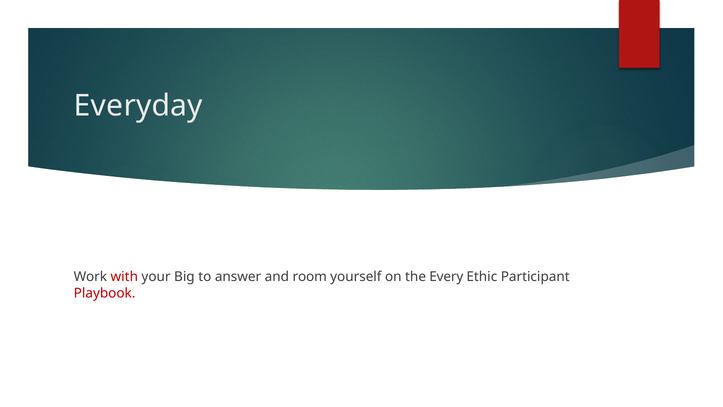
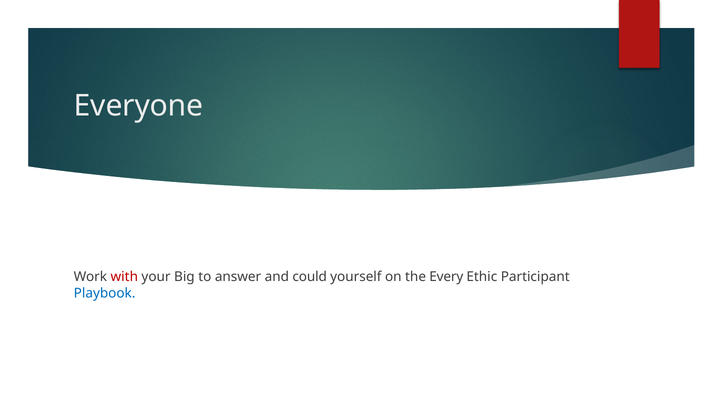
Everyday: Everyday -> Everyone (139, 106)
room: room -> could (310, 277)
Playbook colour: red -> blue (105, 293)
